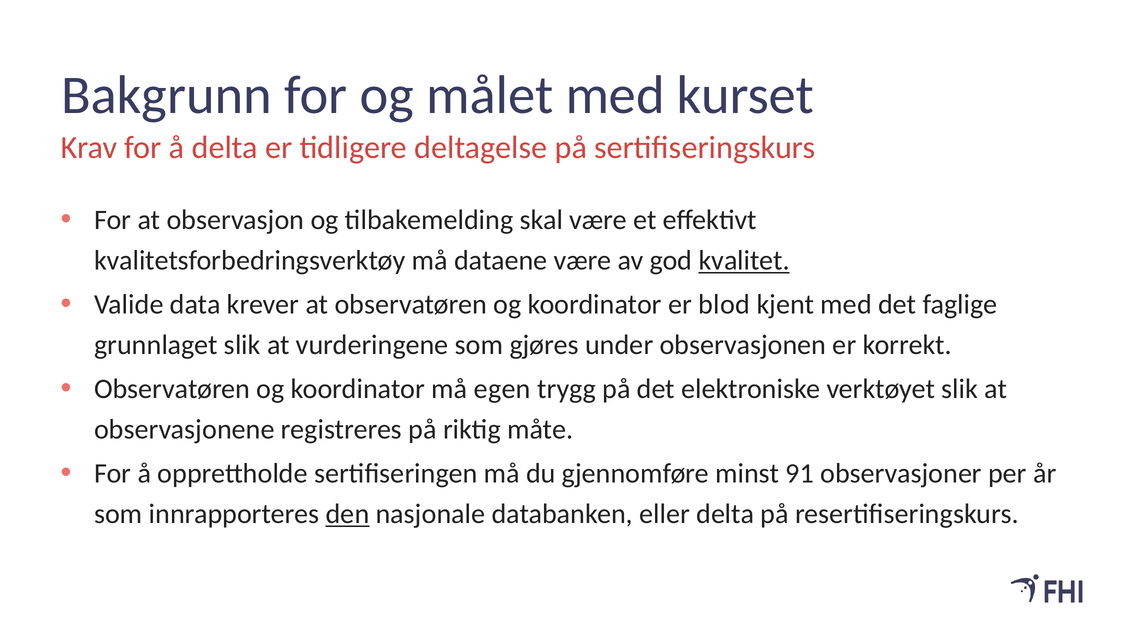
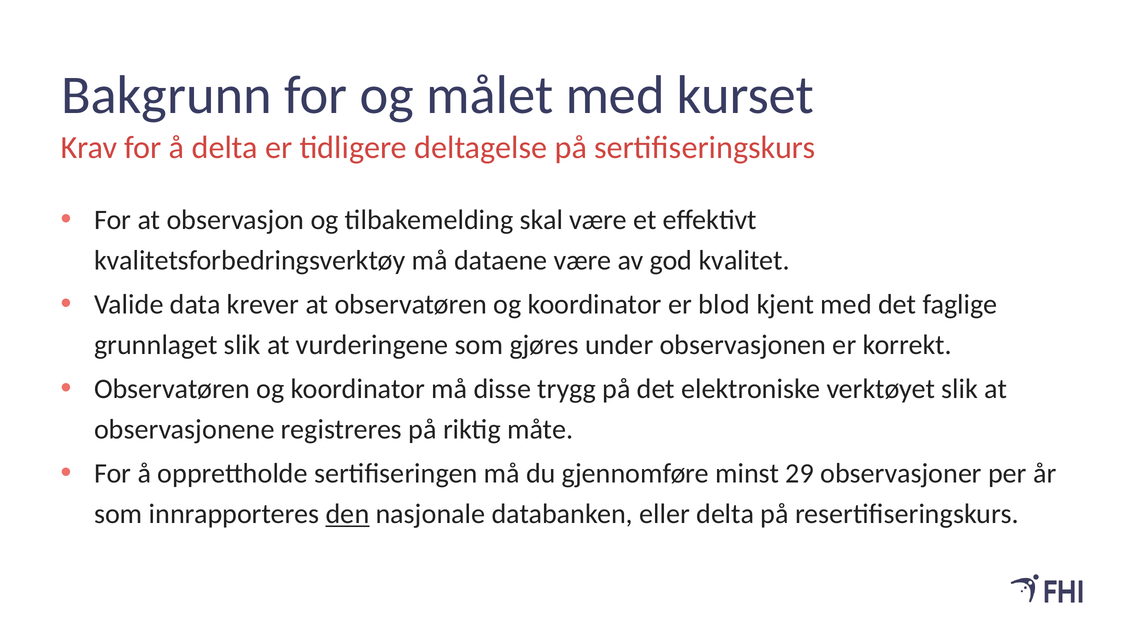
kvalitet underline: present -> none (744, 261)
egen: egen -> disse (502, 389)
91: 91 -> 29 (800, 474)
